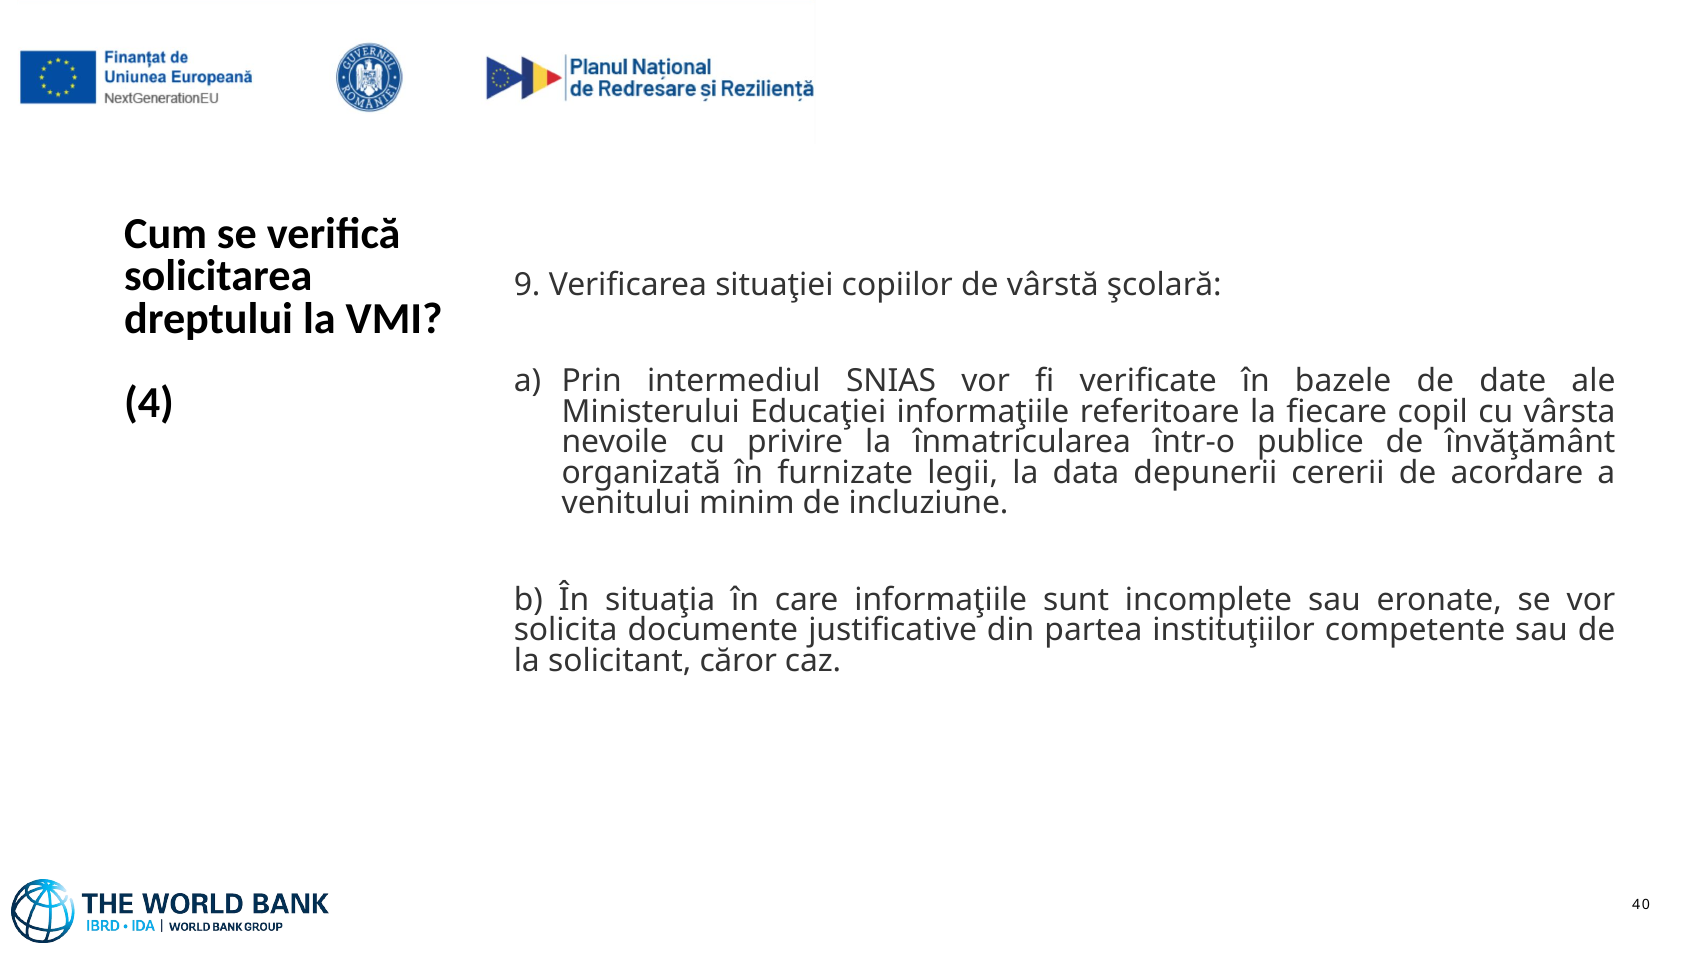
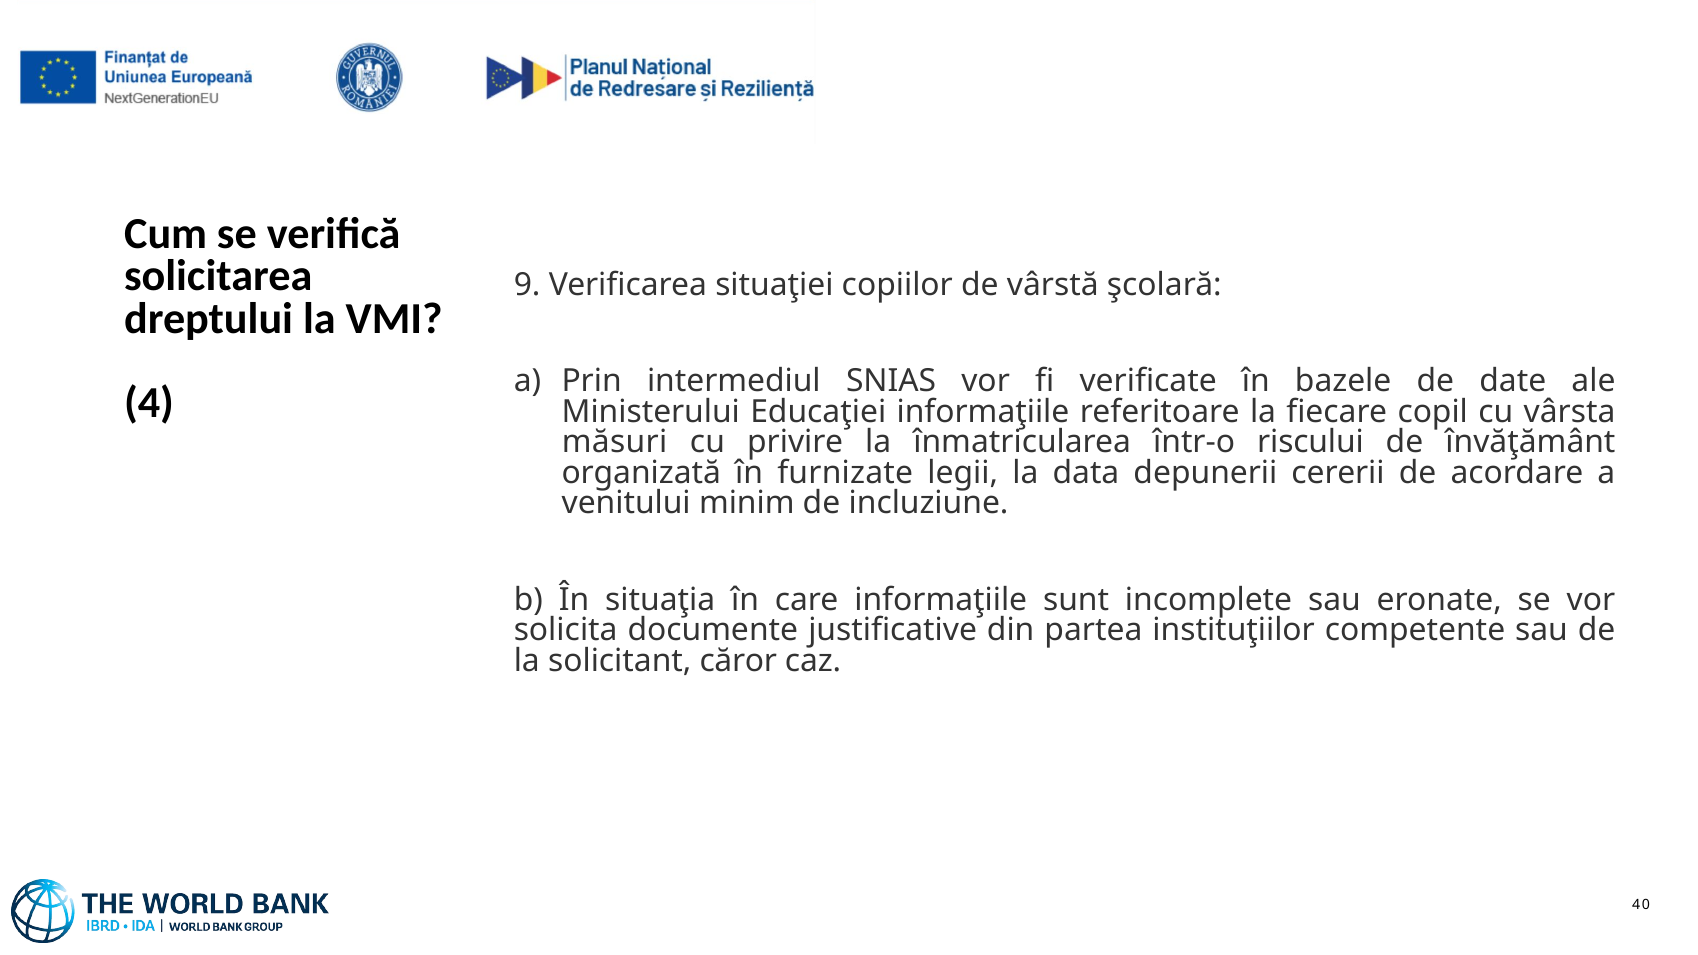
nevoile: nevoile -> măsuri (615, 442)
publice: publice -> riscului (1311, 442)
